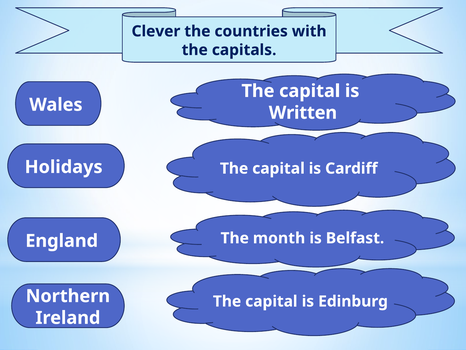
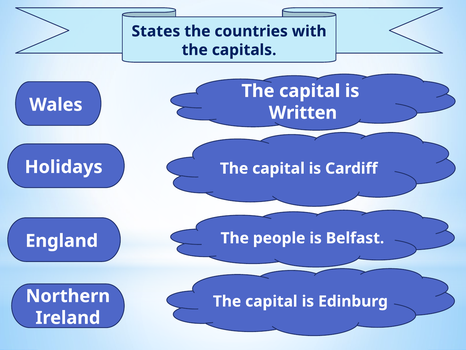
Clever: Clever -> States (156, 31)
month: month -> people (279, 238)
